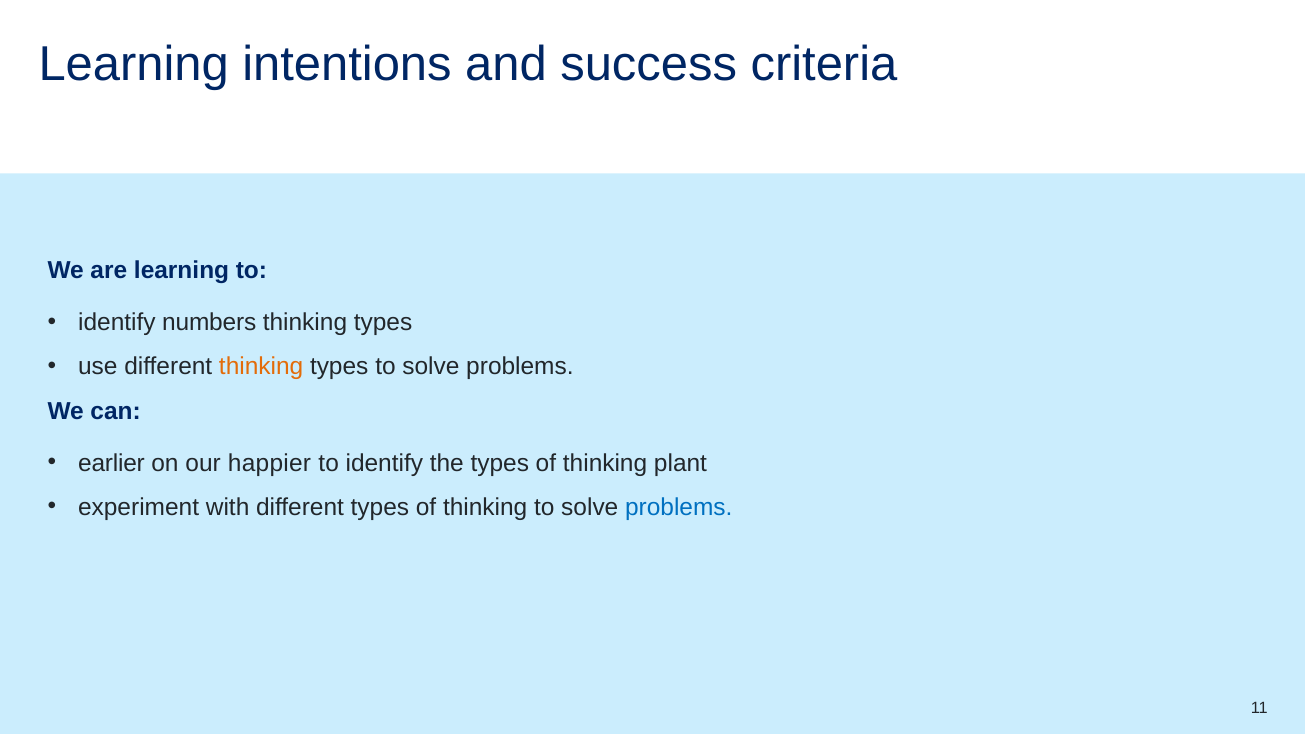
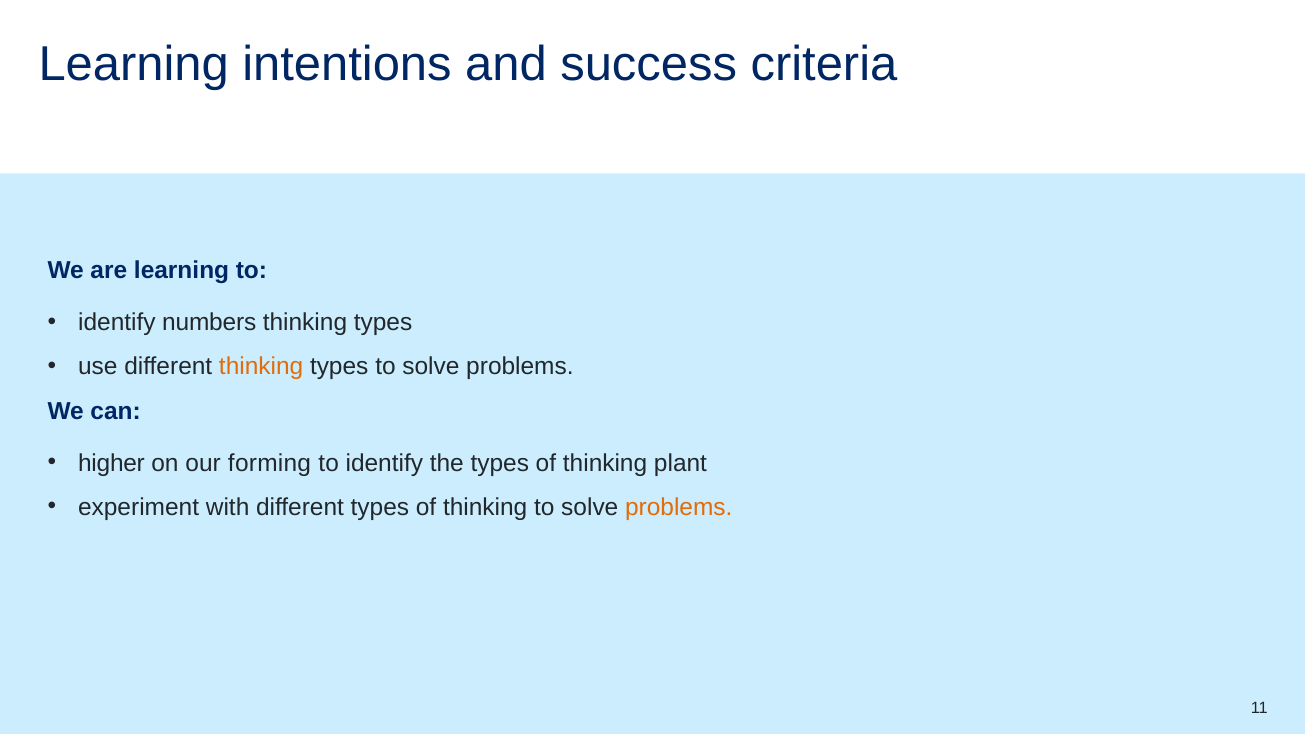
earlier: earlier -> higher (112, 463)
happier: happier -> forming (270, 463)
problems colour: blue -> orange (679, 507)
